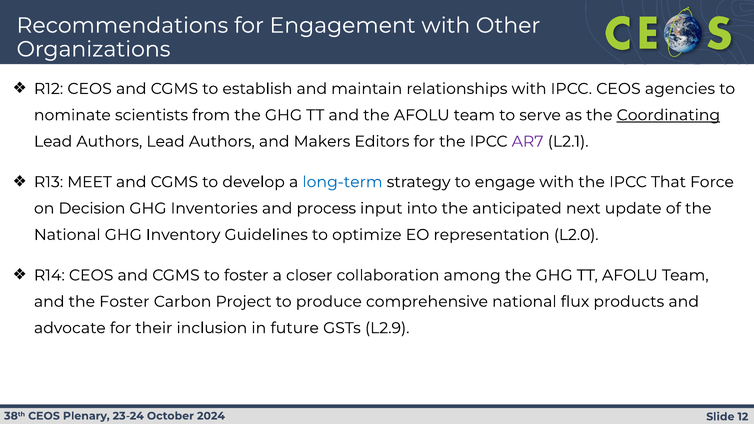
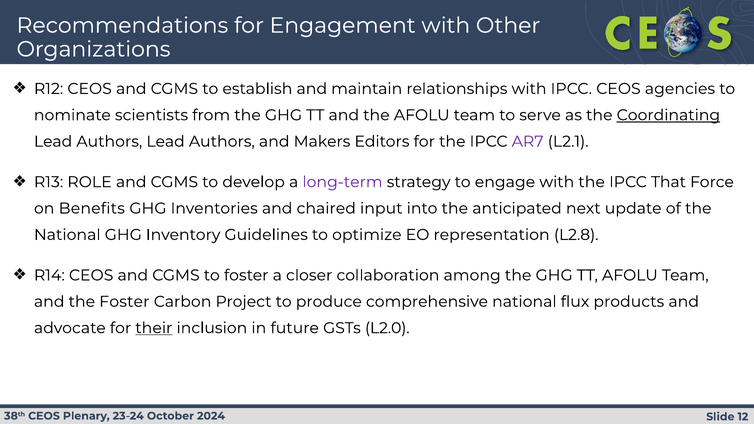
MEET: MEET -> ROLE (90, 182)
long-term colour: blue -> purple (342, 182)
Decision: Decision -> Benefits (92, 208)
process: process -> chaired (326, 208)
L2.0: L2.0 -> L2.8 (576, 235)
their underline: none -> present (154, 328)
L2.9: L2.9 -> L2.0 (387, 328)
